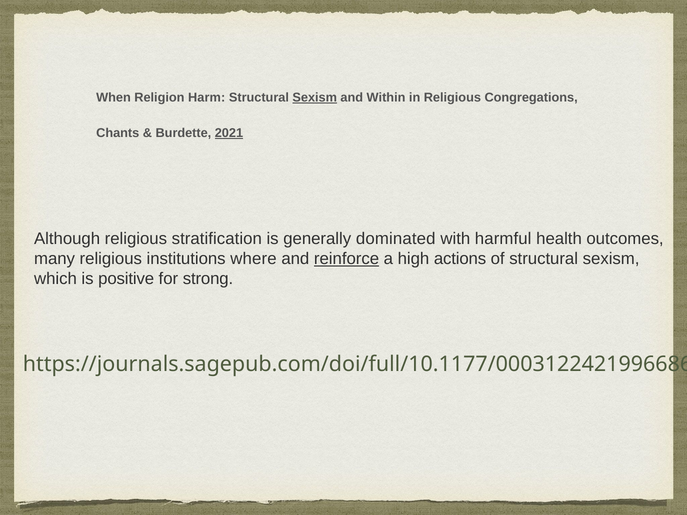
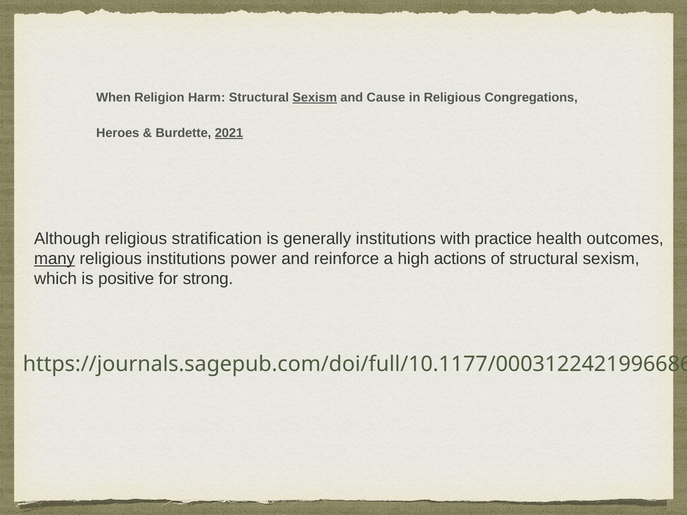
Within: Within -> Cause (386, 98)
Chants: Chants -> Heroes (118, 133)
generally dominated: dominated -> institutions (396, 239)
harmful: harmful -> practice (503, 239)
many underline: none -> present (55, 259)
where: where -> power (253, 259)
reinforce underline: present -> none (347, 259)
